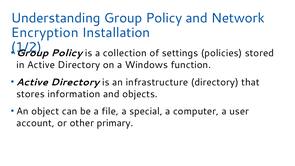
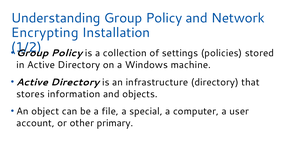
Encryption: Encryption -> Encrypting (45, 33)
function: function -> machine (191, 65)
